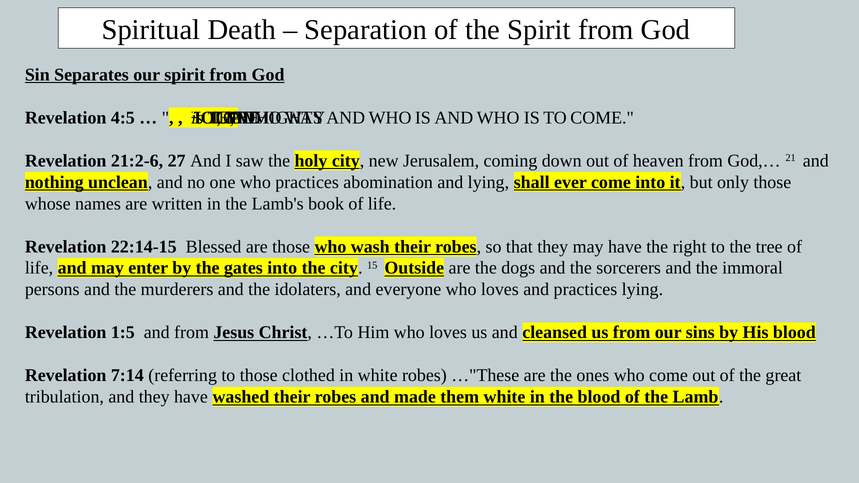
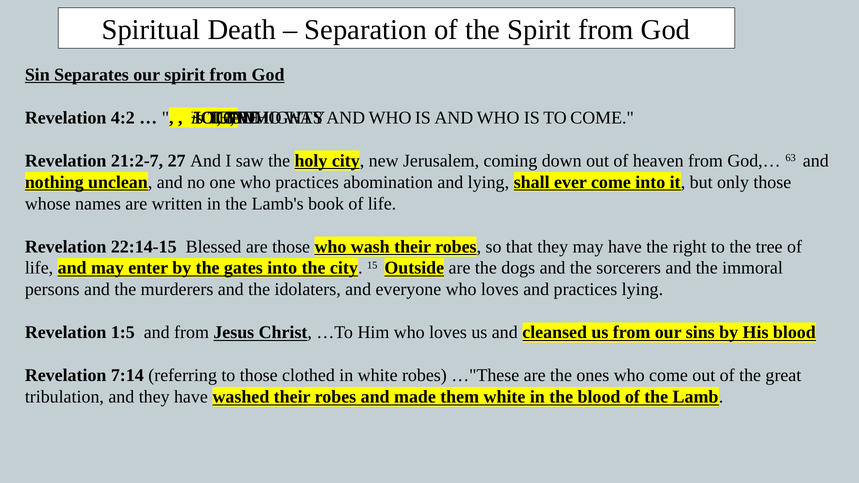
4:5: 4:5 -> 4:2 (123, 118)
21:2-6: 21:2-6 -> 21:2-7 (137, 161)
21: 21 -> 63 (791, 158)
